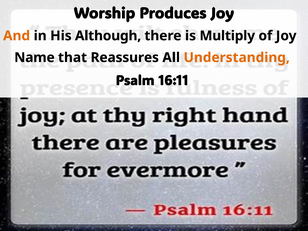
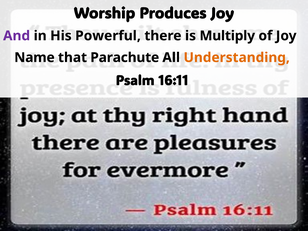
And colour: orange -> purple (17, 36)
Although: Although -> Powerful (108, 36)
Reassures: Reassures -> Parachute (125, 58)
